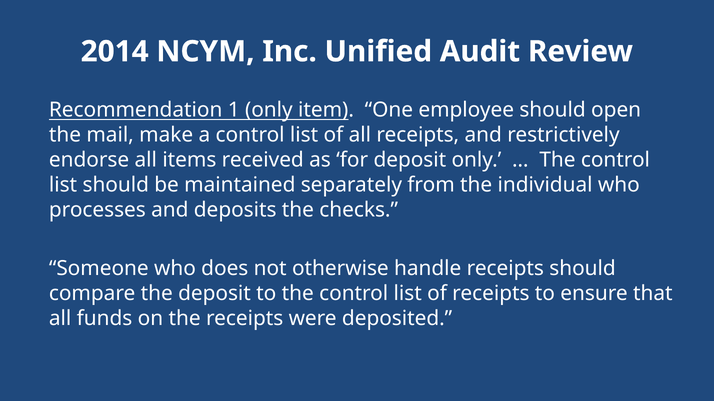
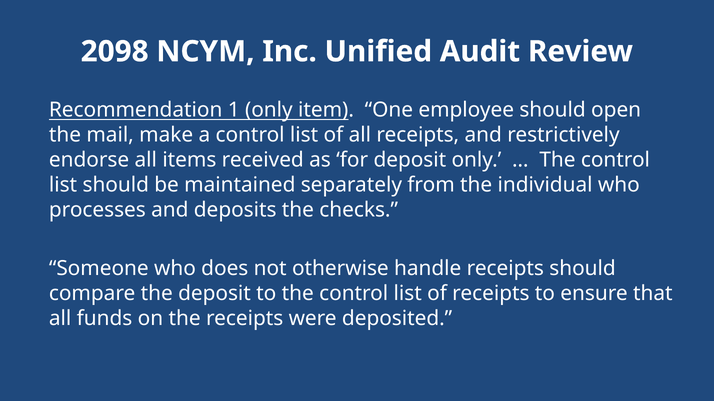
2014: 2014 -> 2098 (115, 52)
